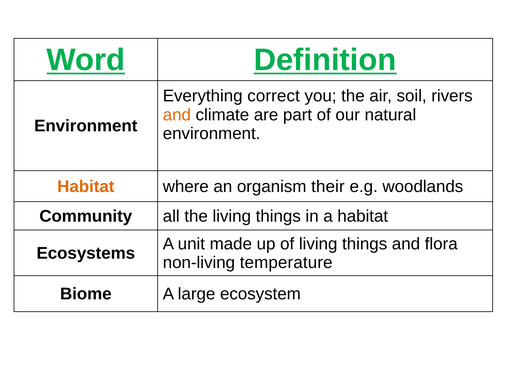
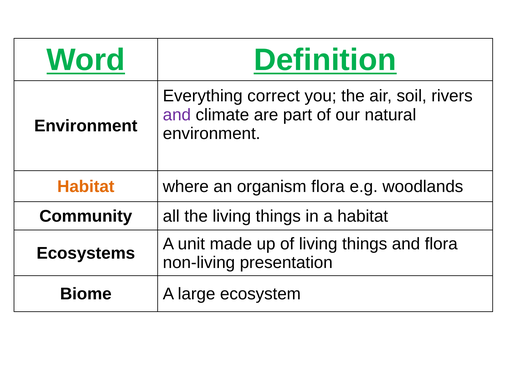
and colour: orange -> purple (177, 115)
organism their: their -> flora (328, 187)
temperature: temperature -> presentation (286, 263)
